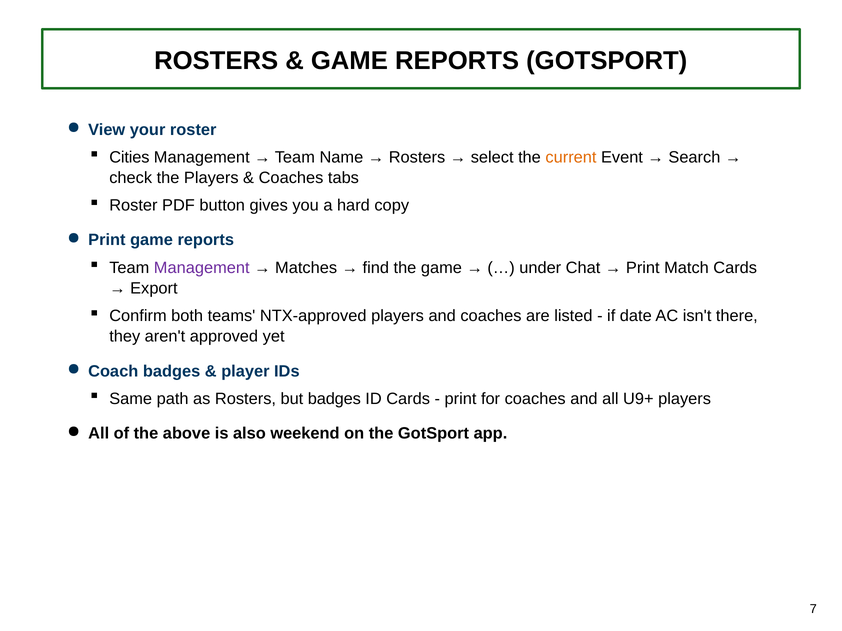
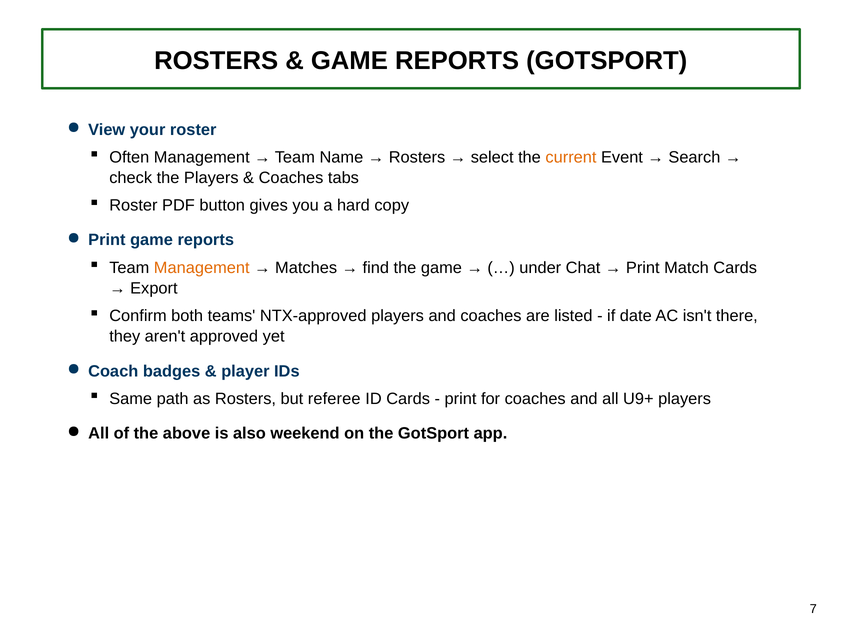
Cities: Cities -> Often (129, 157)
Management colour: purple -> orange (202, 268)
but badges: badges -> referee (334, 399)
